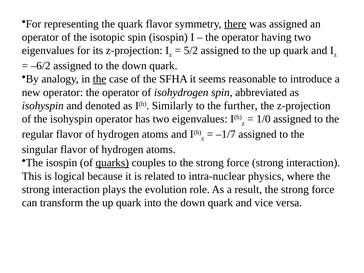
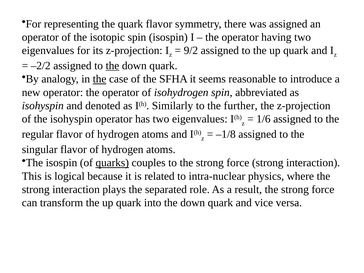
there underline: present -> none (235, 24)
5/2: 5/2 -> 9/2 (191, 51)
–6/2: –6/2 -> –2/2 (41, 66)
the underline: none -> present (112, 66)
1/0: 1/0 -> 1/6 (263, 119)
–1/7: –1/7 -> –1/8 (226, 134)
evolution: evolution -> separated (166, 189)
